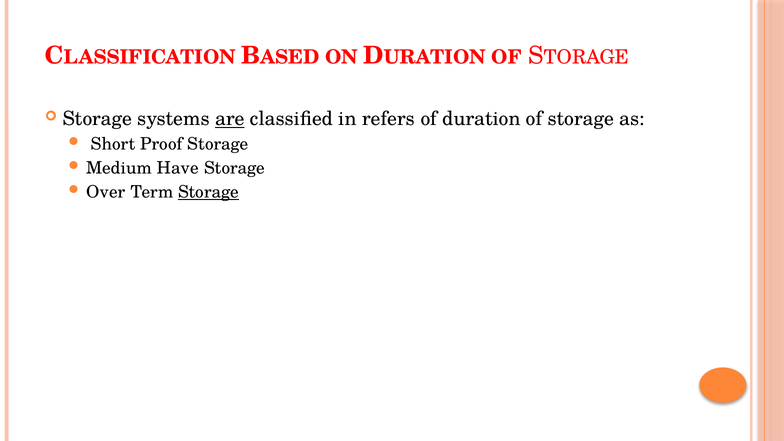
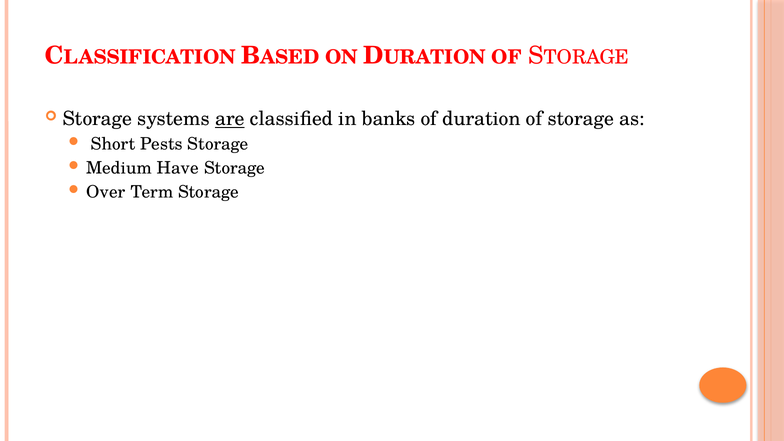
refers: refers -> banks (389, 119)
Proof: Proof -> Pests (161, 144)
Storage underline: present -> none (208, 192)
